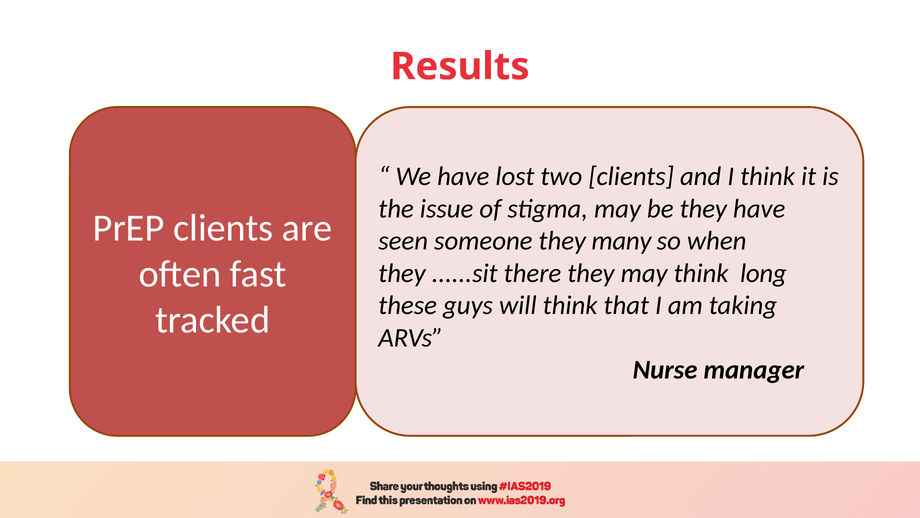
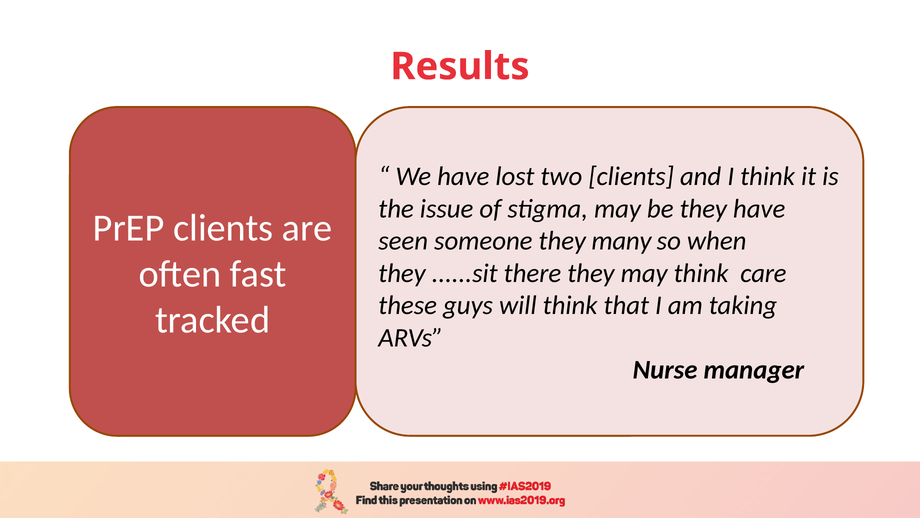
long: long -> care (763, 273)
